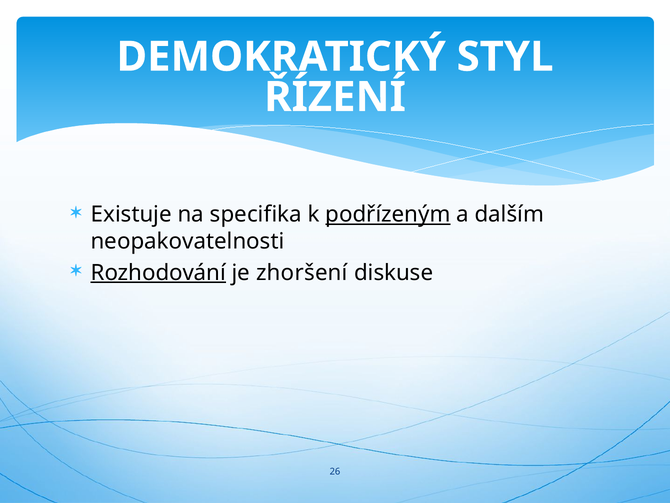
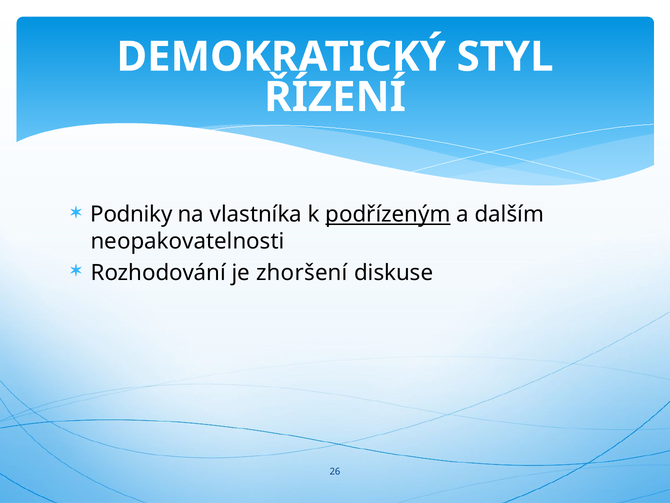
Existuje: Existuje -> Podniky (131, 214)
specifika: specifika -> vlastníka (256, 214)
Rozhodování underline: present -> none (158, 272)
